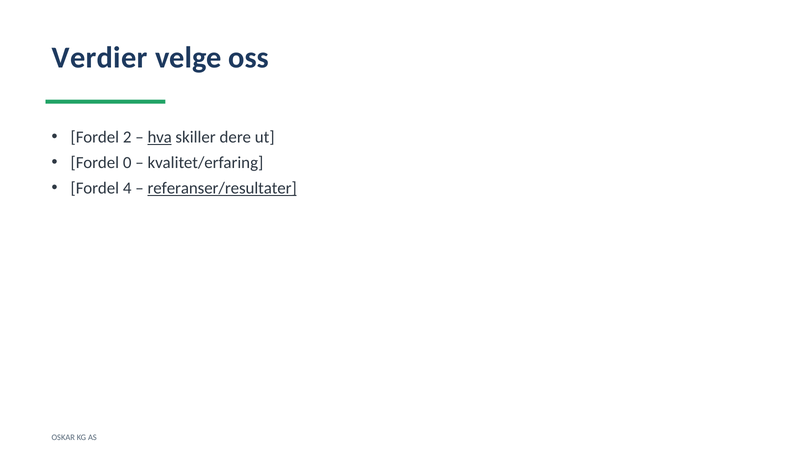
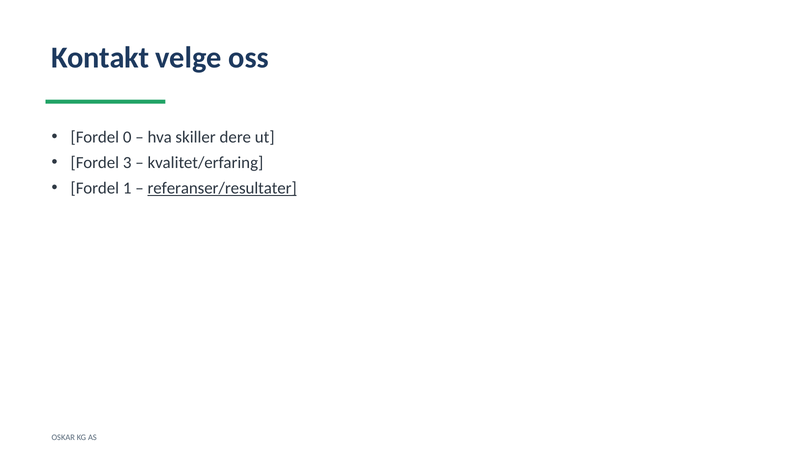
Verdier: Verdier -> Kontakt (100, 58)
2: 2 -> 0 (127, 137)
hva underline: present -> none (160, 137)
0: 0 -> 3 (127, 163)
4: 4 -> 1 (127, 188)
